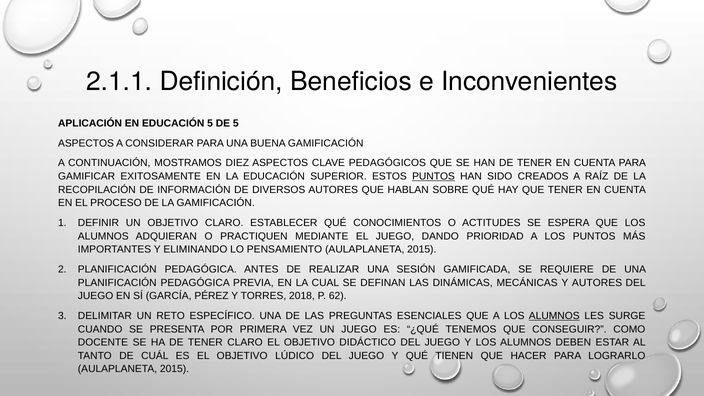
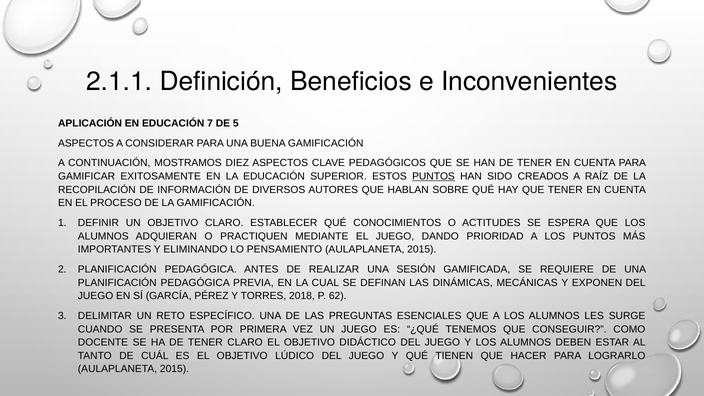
EDUCACIÓN 5: 5 -> 7 (210, 123)
Y AUTORES: AUTORES -> EXPONEN (597, 283)
ALUMNOS underline: present -> none (554, 316)
